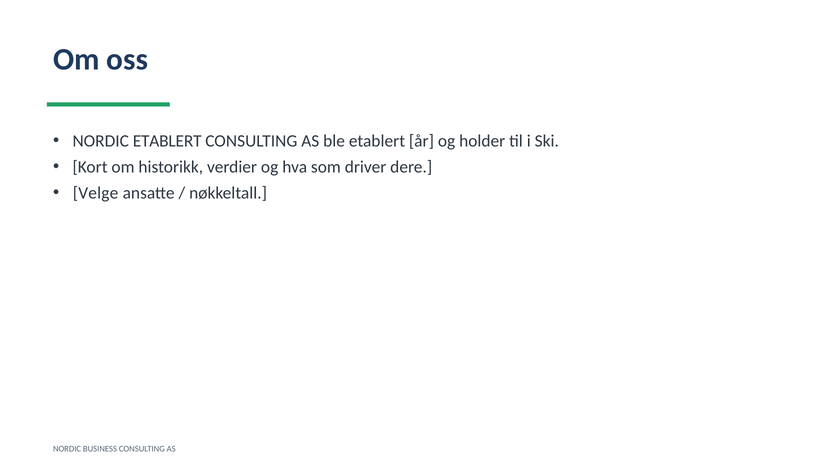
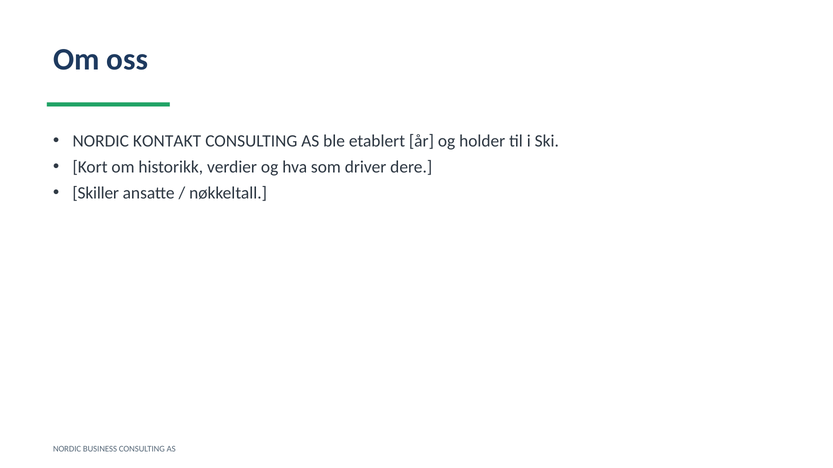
NORDIC ETABLERT: ETABLERT -> KONTAKT (167, 141)
Velge: Velge -> Skiller (96, 193)
